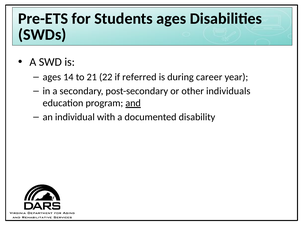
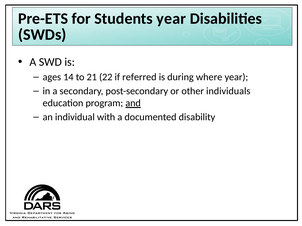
Students ages: ages -> year (171, 19)
career: career -> where (209, 77)
